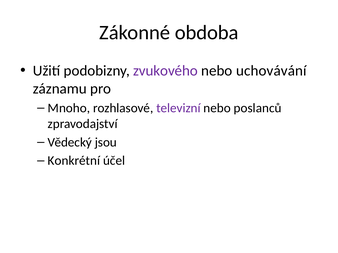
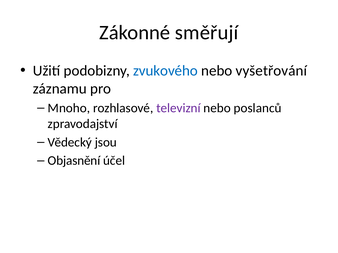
obdoba: obdoba -> směřují (207, 33)
zvukového colour: purple -> blue (165, 71)
uchovávání: uchovávání -> vyšetřování (271, 71)
Konkrétní: Konkrétní -> Objasnění (74, 161)
